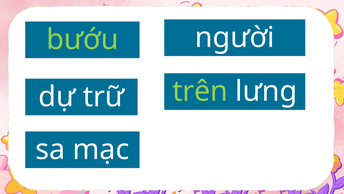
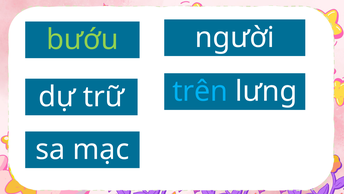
trên colour: light green -> light blue (200, 91)
